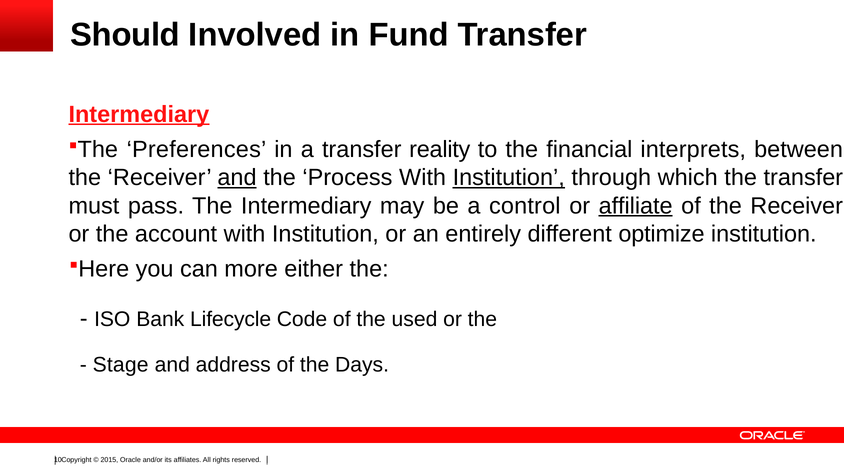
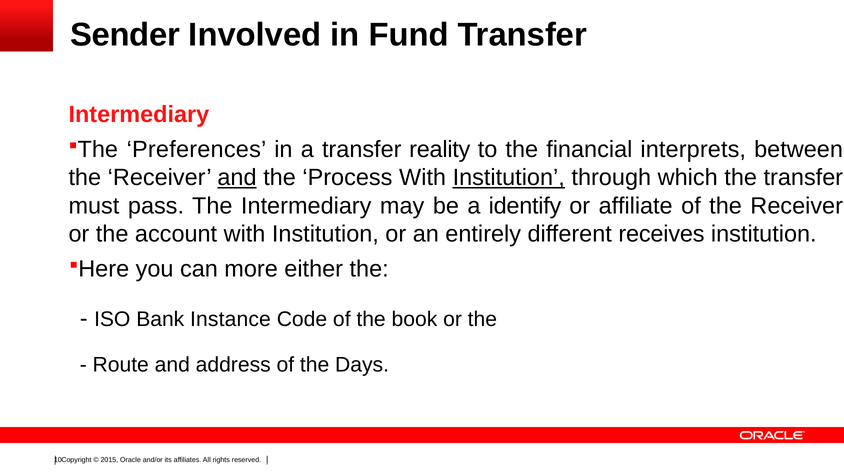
Should: Should -> Sender (125, 35)
Intermediary underline: present -> none (139, 114)
control: control -> identify (525, 206)
affiliate underline: present -> none (636, 206)
optimize: optimize -> receives (661, 234)
Lifecycle: Lifecycle -> Instance (230, 319)
used: used -> book (414, 319)
Stage: Stage -> Route (121, 365)
